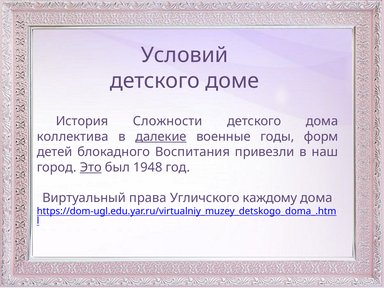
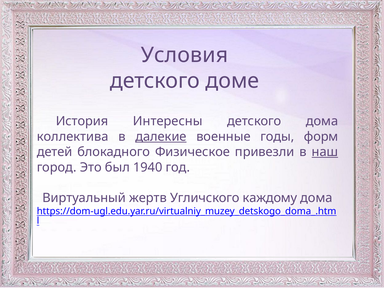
Условий: Условий -> Условия (184, 55)
Сложности: Сложности -> Интересны (168, 121)
Воспитания: Воспитания -> Физическое (192, 152)
наш underline: none -> present (325, 152)
Это underline: present -> none (91, 167)
1948: 1948 -> 1940 (148, 167)
права: права -> жертв (148, 198)
